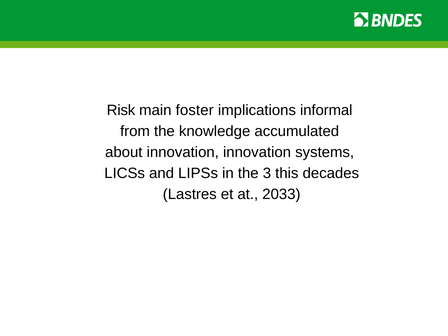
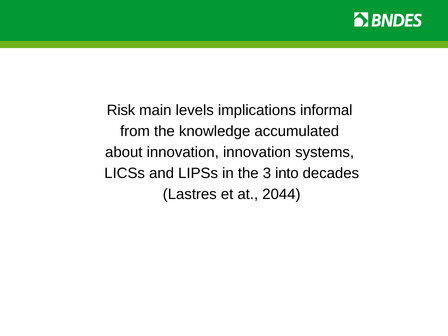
foster: foster -> levels (195, 110)
this: this -> into (287, 173)
2033: 2033 -> 2044 (281, 194)
